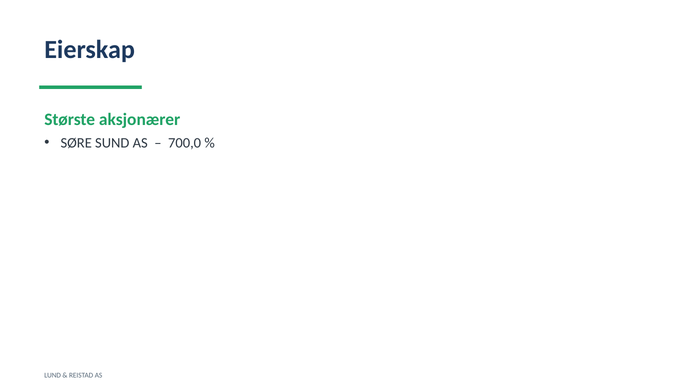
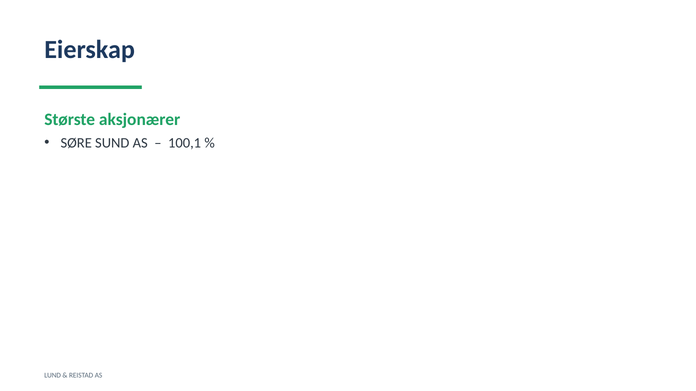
700,0: 700,0 -> 100,1 (185, 143)
